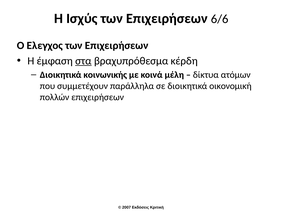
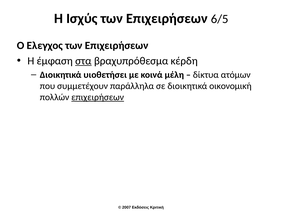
6/6: 6/6 -> 6/5 (220, 19)
κοινωνικής: κοινωνικής -> υιοθετήσει (105, 75)
επιχειρήσεων underline: none -> present (98, 98)
